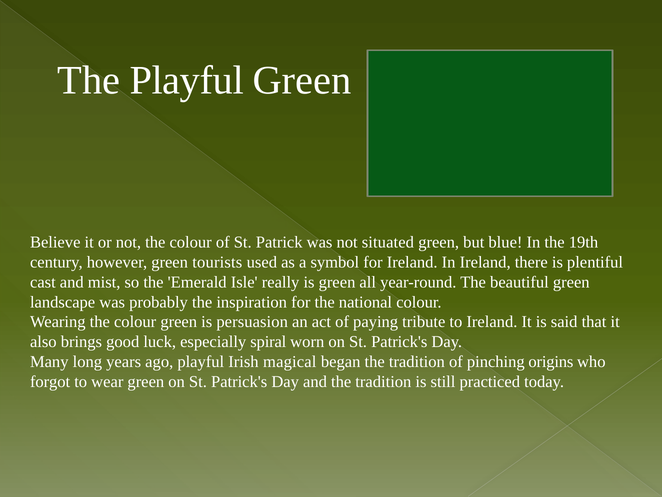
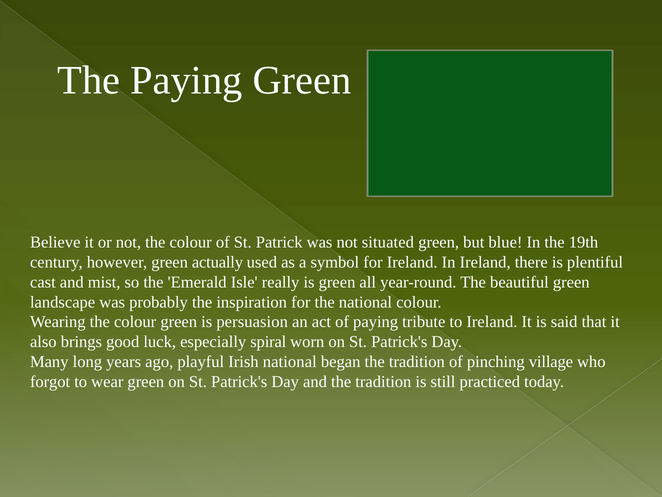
The Playful: Playful -> Paying (186, 80)
tourists: tourists -> actually (217, 262)
Irish magical: magical -> national (290, 361)
origins: origins -> village (551, 361)
